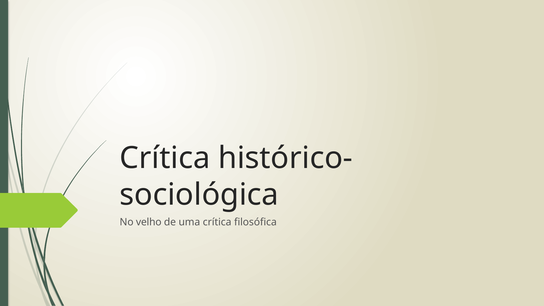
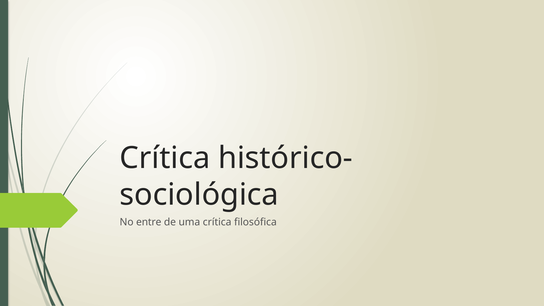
velho: velho -> entre (149, 222)
